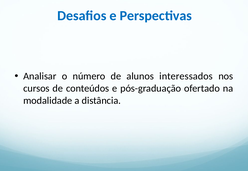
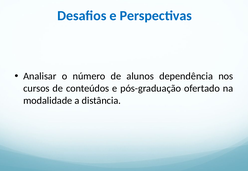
interessados: interessados -> dependência (186, 77)
